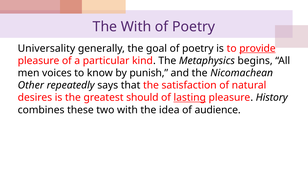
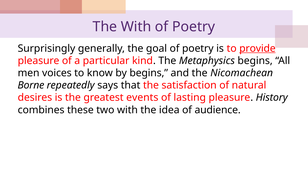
Universality: Universality -> Surprisingly (46, 48)
by punish: punish -> begins (149, 73)
Other: Other -> Borne (31, 85)
should: should -> events (142, 98)
lasting underline: present -> none (190, 98)
